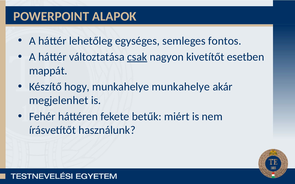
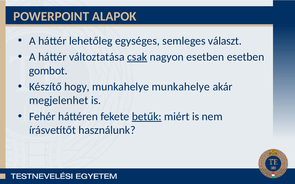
fontos: fontos -> választ (225, 41)
nagyon kivetítőt: kivetítőt -> esetben (205, 57)
mappát: mappát -> gombot (48, 71)
betűk underline: none -> present (147, 117)
